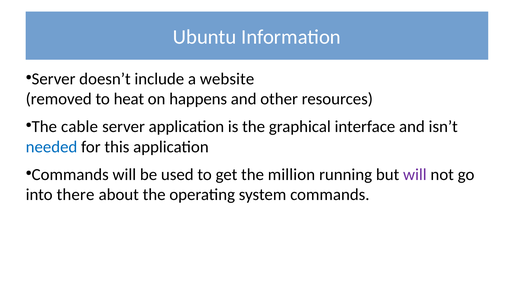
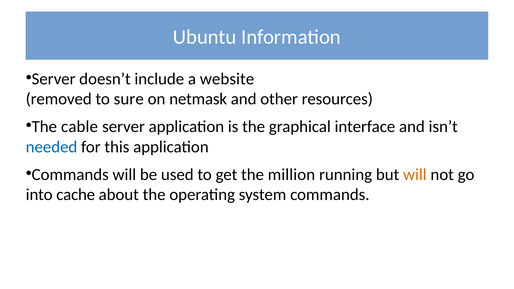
heat: heat -> sure (129, 99)
happens: happens -> netmask (198, 99)
will colour: purple -> orange (415, 175)
there: there -> cache (76, 195)
